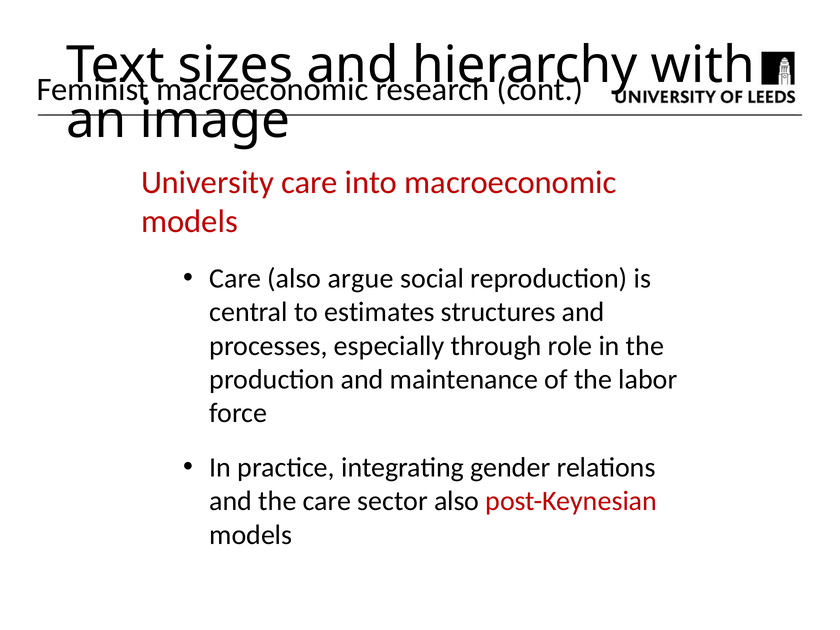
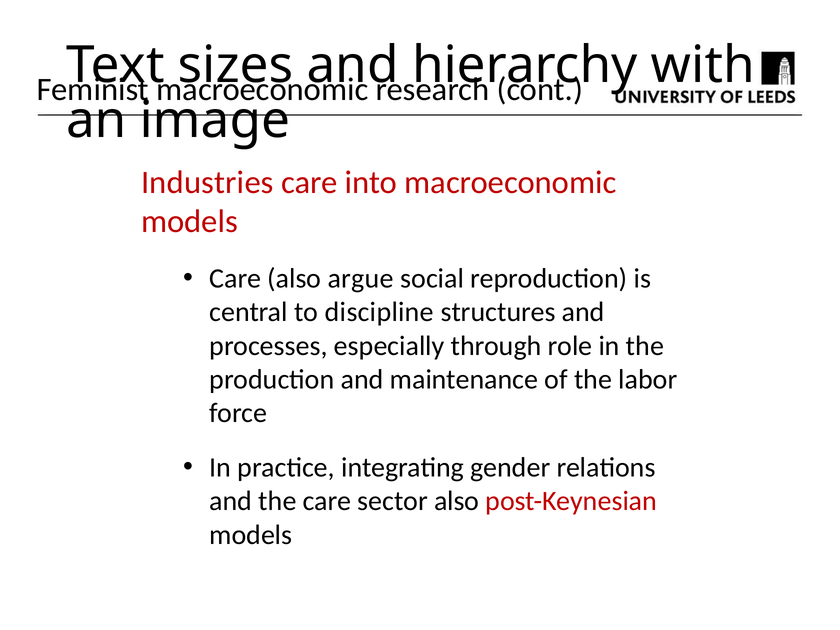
University: University -> Industries (207, 182)
estimates: estimates -> discipline (379, 312)
